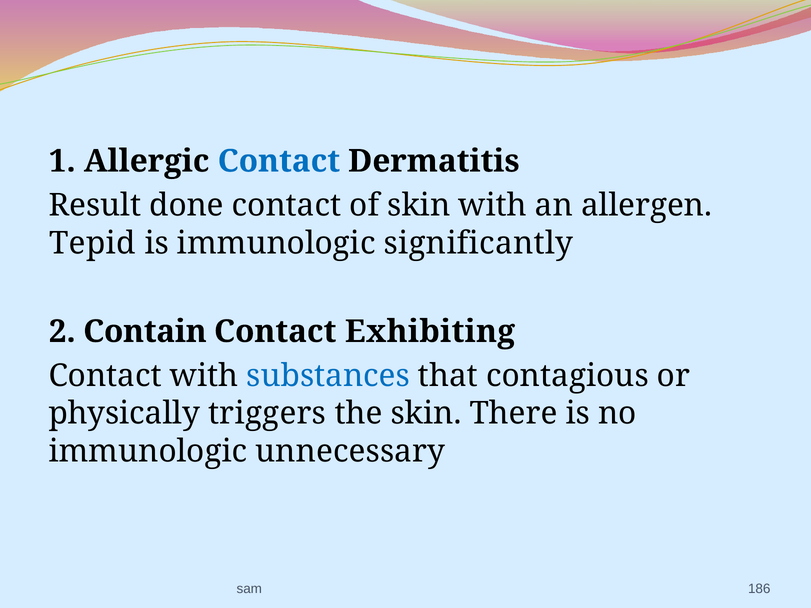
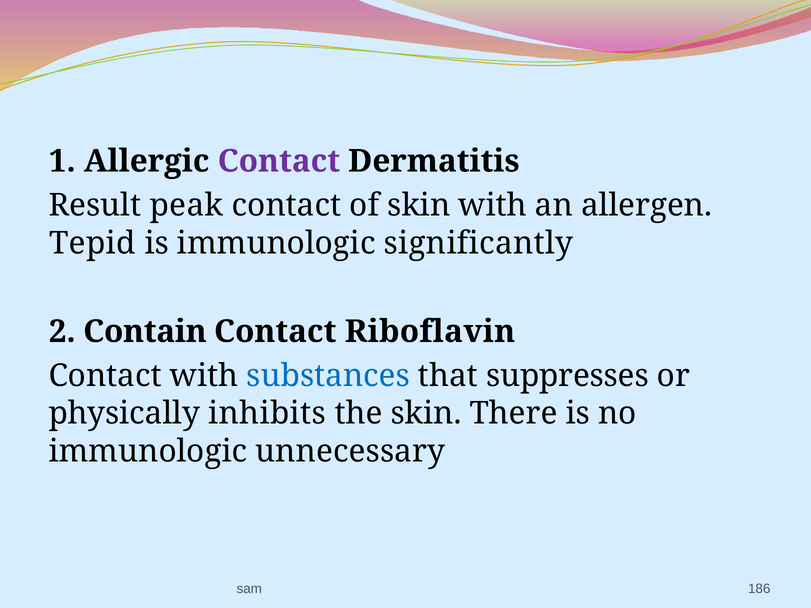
Contact colour: blue -> purple (279, 161)
done: done -> peak (186, 205)
Exhibiting: Exhibiting -> Riboflavin (430, 332)
contagious: contagious -> suppresses (567, 376)
triggers: triggers -> inhibits (267, 414)
